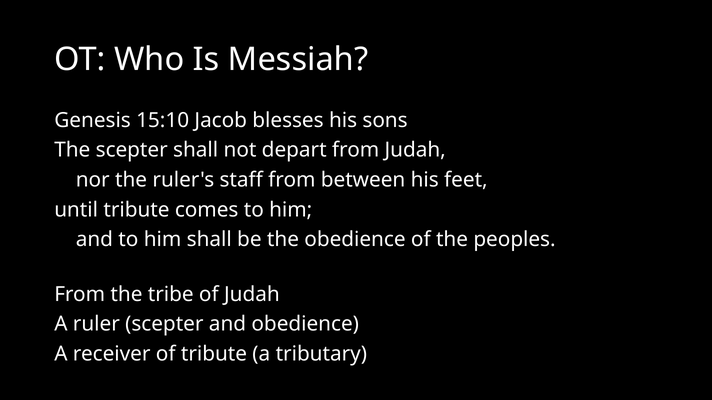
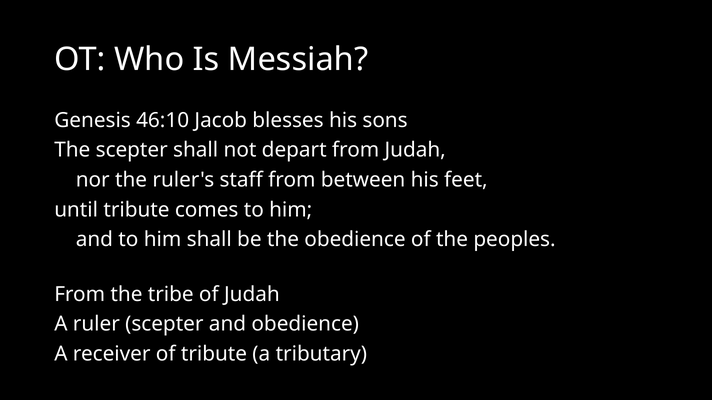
15:10: 15:10 -> 46:10 (163, 120)
